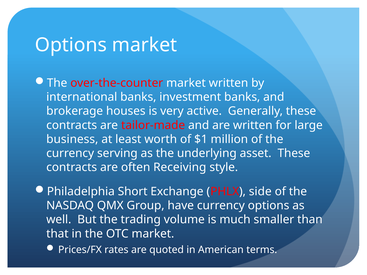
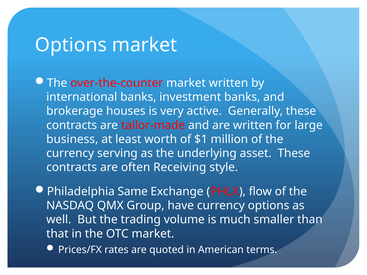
Short: Short -> Same (133, 192)
side: side -> flow (260, 192)
